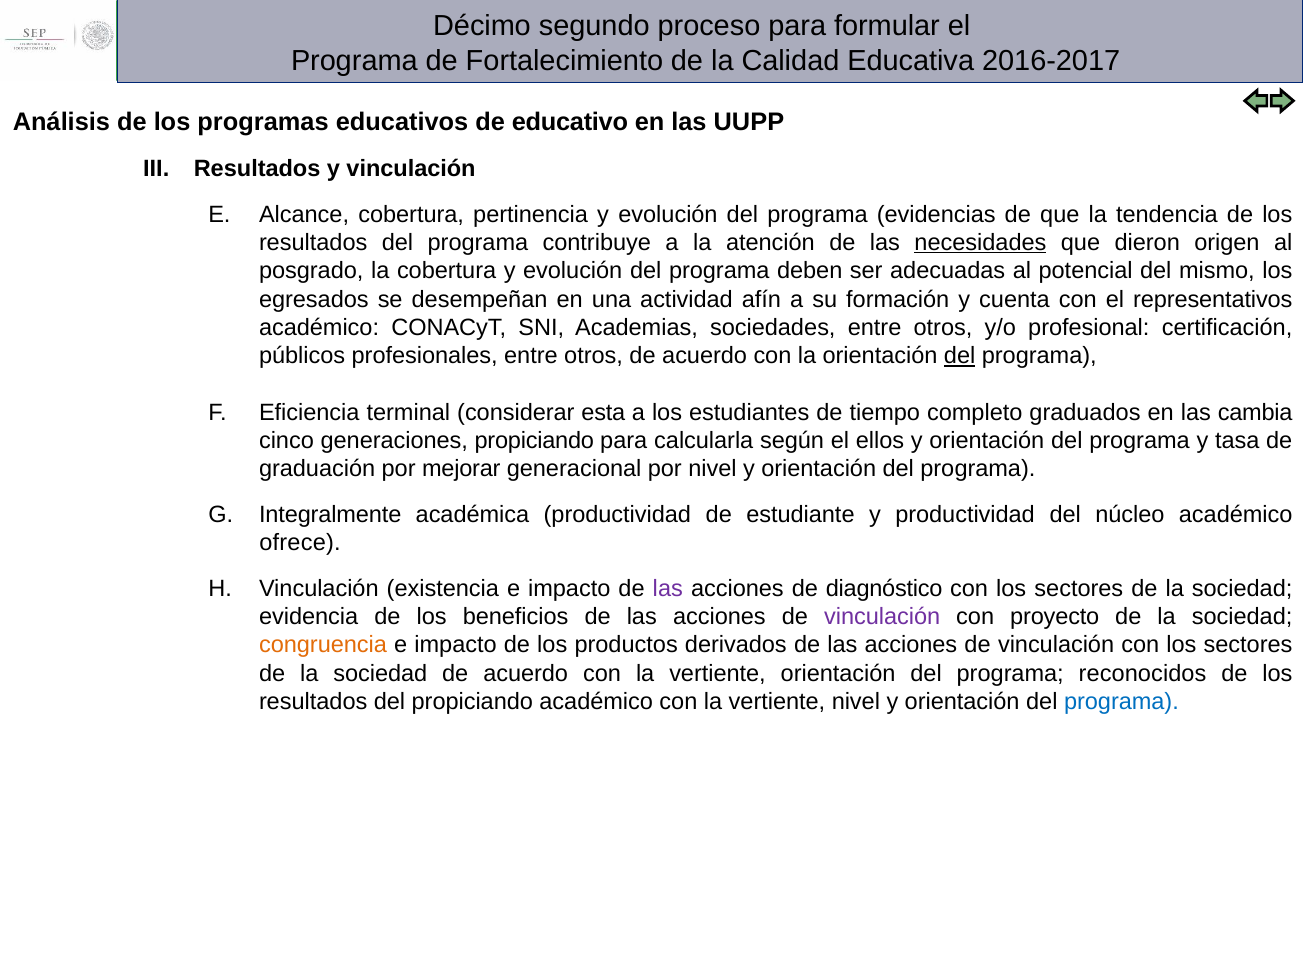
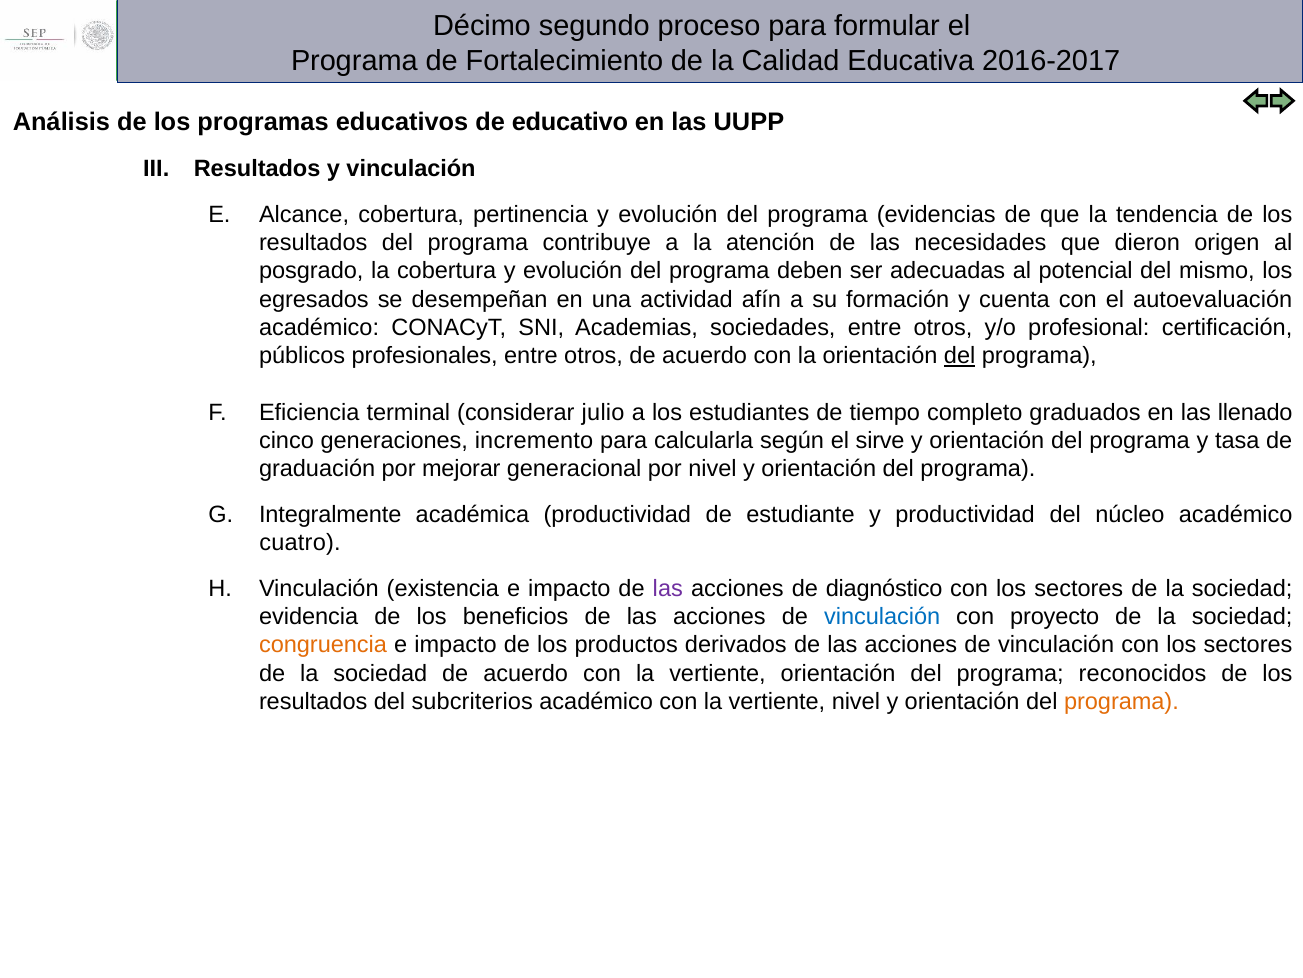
necesidades underline: present -> none (980, 242)
el representativos: representativos -> autoevaluación (1213, 299)
esta: esta -> julio (603, 412)
cambia: cambia -> llenado (1255, 412)
generaciones propiciando: propiciando -> incremento (534, 440)
ellos: ellos -> sirve (880, 440)
ofrece: ofrece -> cuatro (300, 542)
vinculación colour: purple -> blue (882, 616)
del propiciando: propiciando -> subcriterios (472, 701)
programa colour: blue -> orange (1121, 701)
